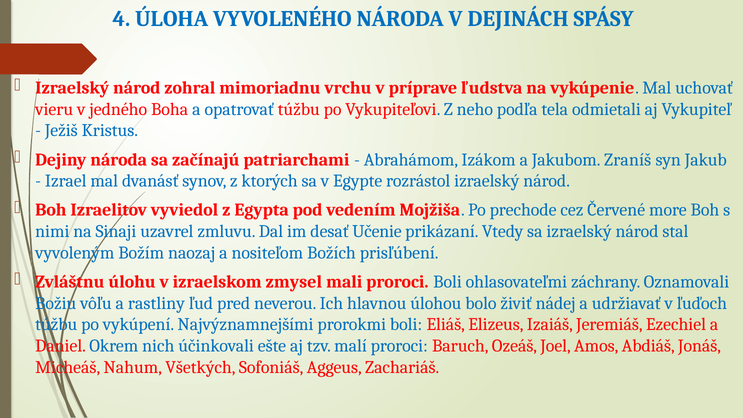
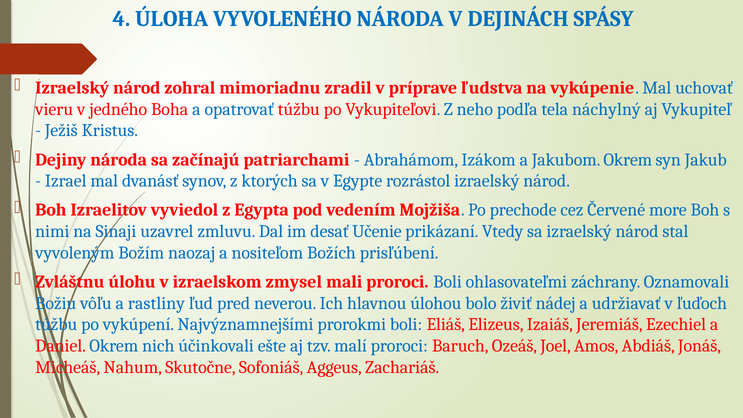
vrchu: vrchu -> zradil (348, 88)
odmietali: odmietali -> náchylný (606, 109)
Jakubom Zraníš: Zraníš -> Okrem (628, 160)
Všetkých: Všetkých -> Skutočne (200, 367)
